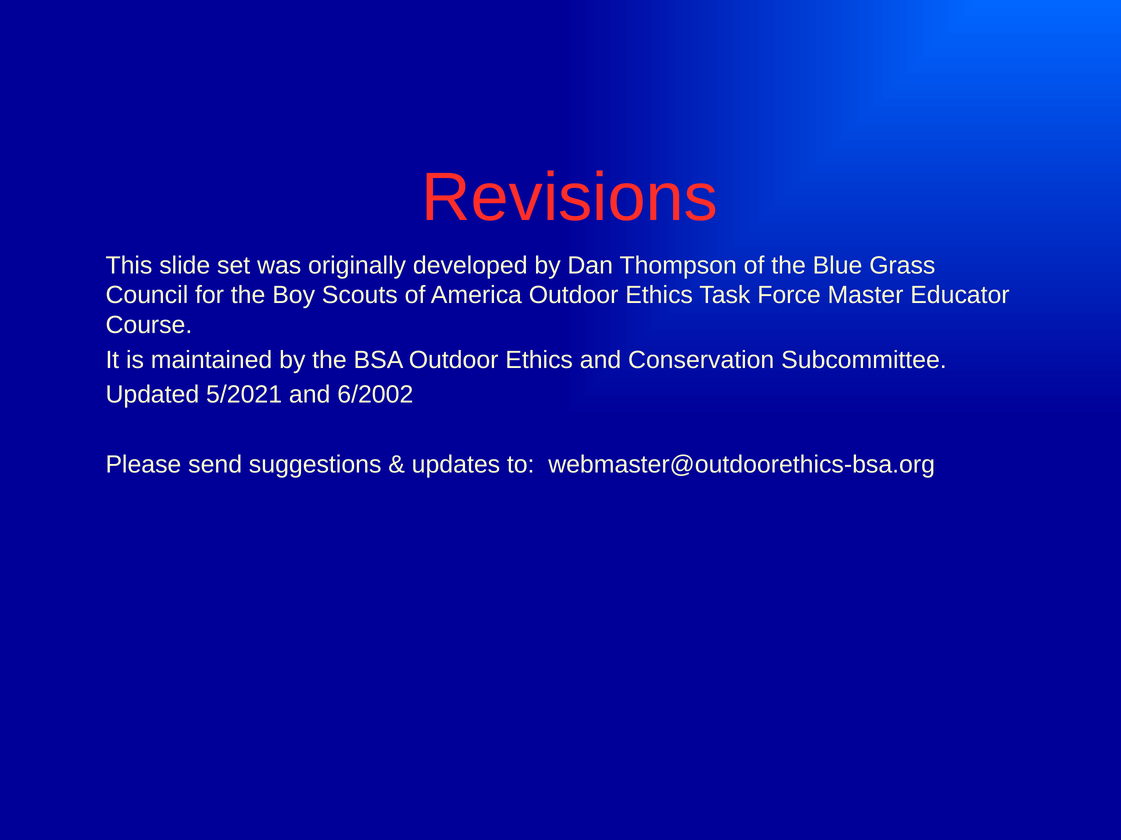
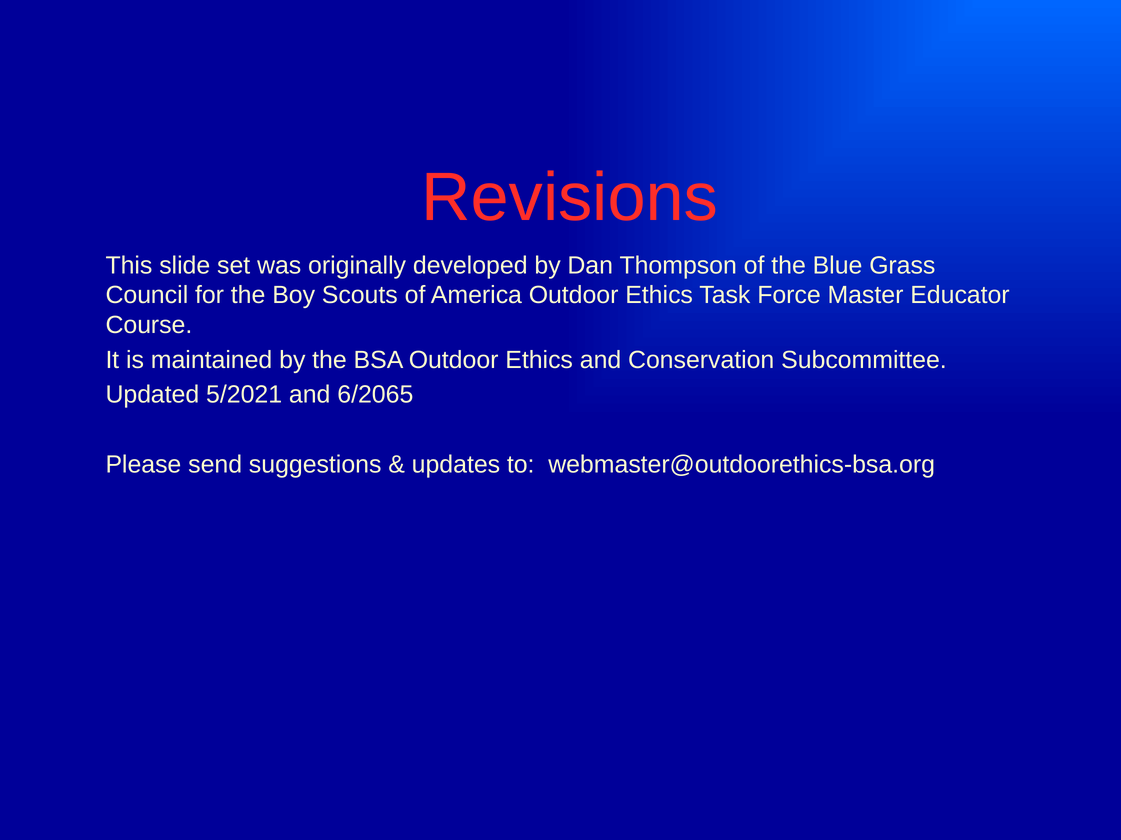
6/2002: 6/2002 -> 6/2065 (375, 395)
